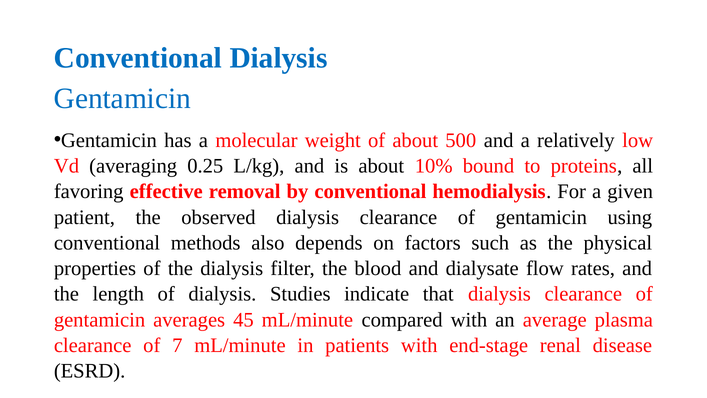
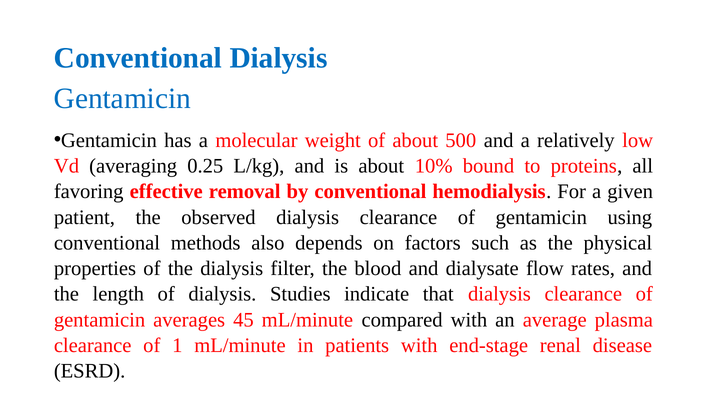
7: 7 -> 1 (177, 345)
